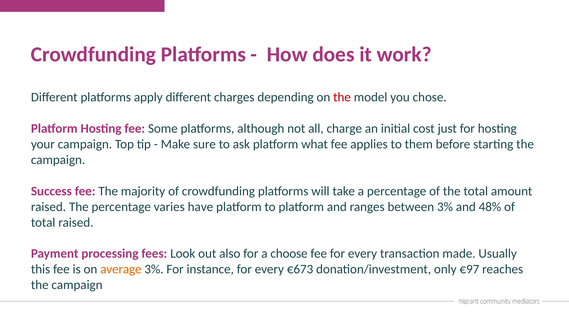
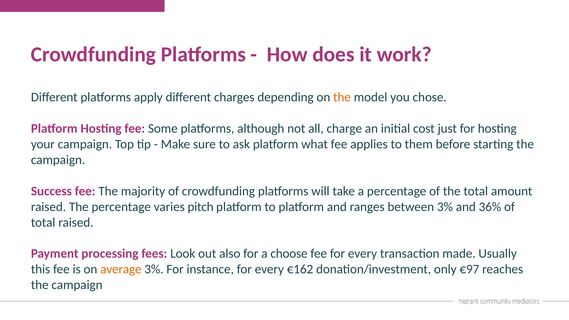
the colour: red -> orange (342, 97)
have: have -> pitch (201, 207)
48%: 48% -> 36% (490, 207)
€673: €673 -> €162 (300, 269)
